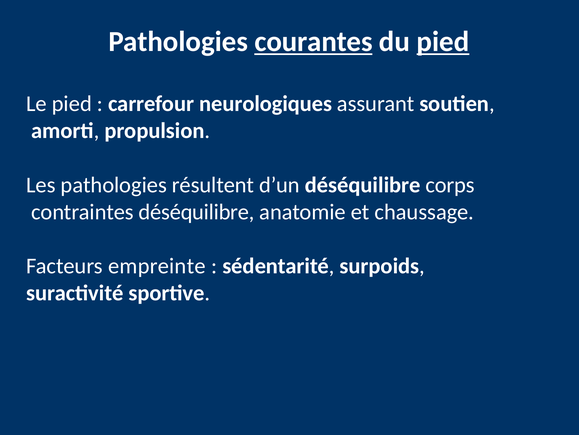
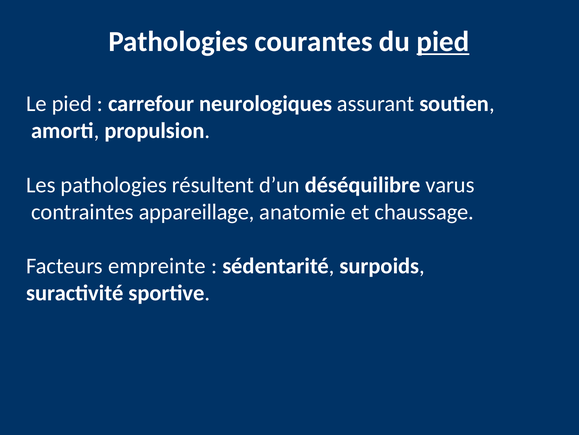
courantes underline: present -> none (313, 42)
corps: corps -> varus (450, 185)
contraintes déséquilibre: déséquilibre -> appareillage (197, 212)
